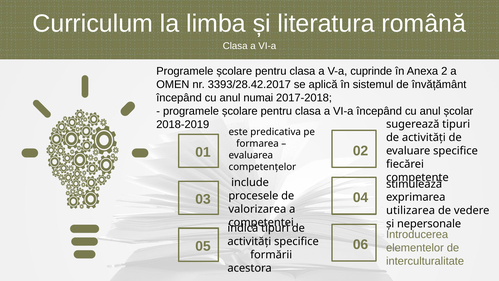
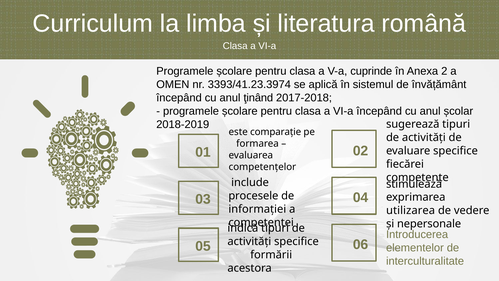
3393/28.42.2017: 3393/28.42.2017 -> 3393/41.23.3974 (249, 84)
numai: numai -> ţinând (258, 98)
predicativa: predicativa -> comparație (276, 132)
valorizarea: valorizarea -> informației (257, 209)
